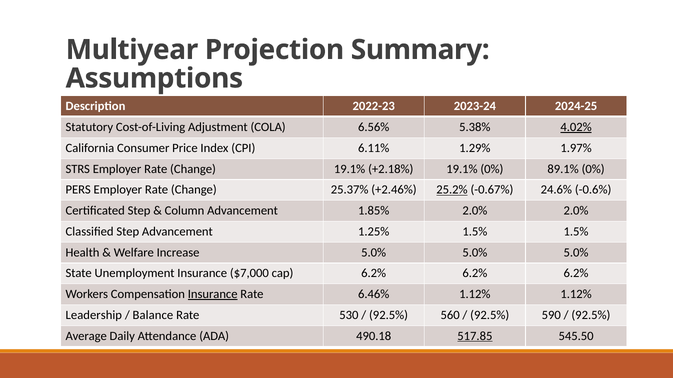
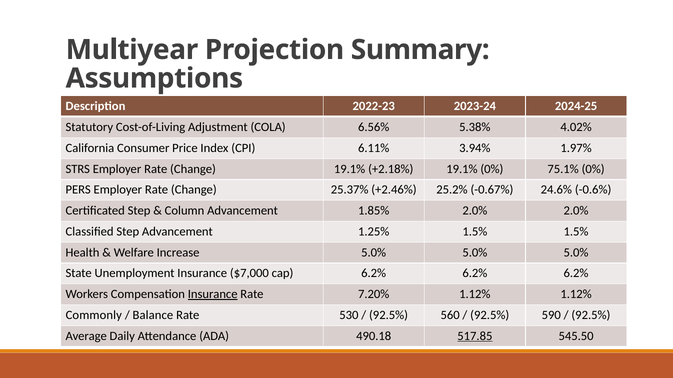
4.02% underline: present -> none (576, 127)
1.29%: 1.29% -> 3.94% (475, 148)
89.1%: 89.1% -> 75.1% (563, 169)
25.2% underline: present -> none (452, 190)
6.46%: 6.46% -> 7.20% (374, 295)
Leadership: Leadership -> Commonly (94, 316)
